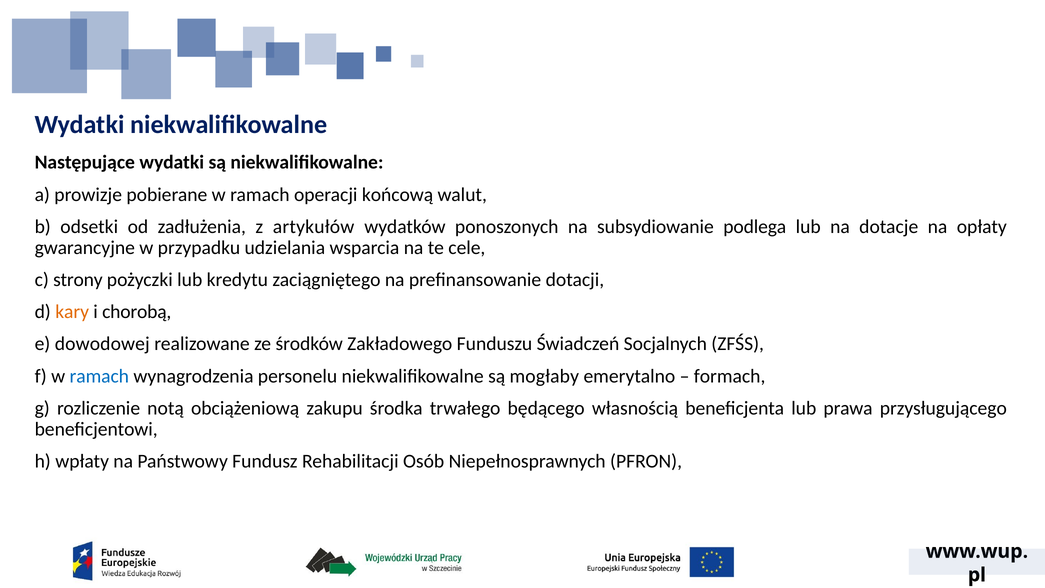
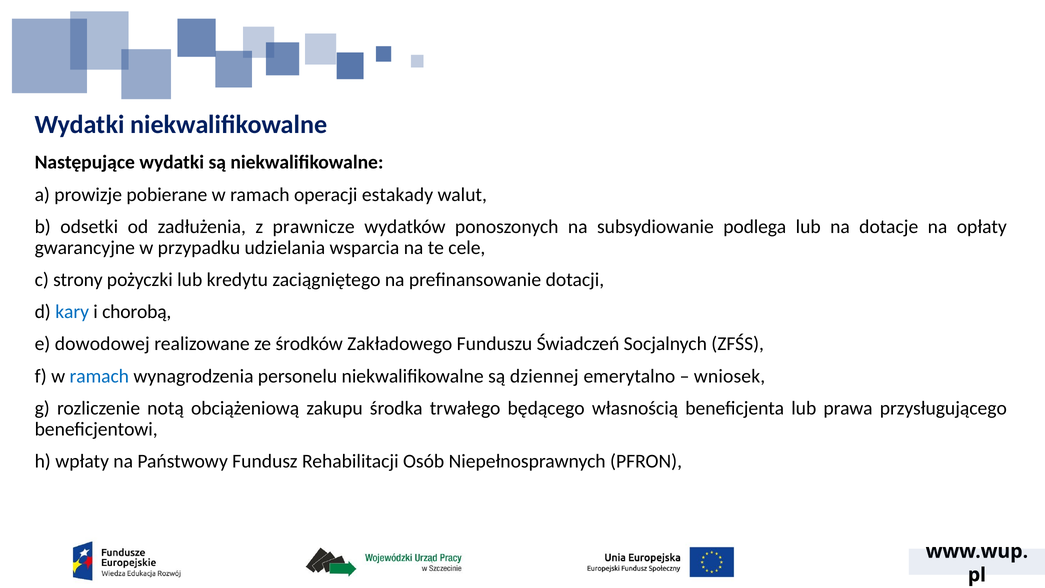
końcową: końcową -> estakady (398, 194)
artykułów: artykułów -> prawnicze (314, 227)
kary colour: orange -> blue (72, 312)
mogłaby: mogłaby -> dziennej (544, 376)
formach: formach -> wniosek (729, 376)
